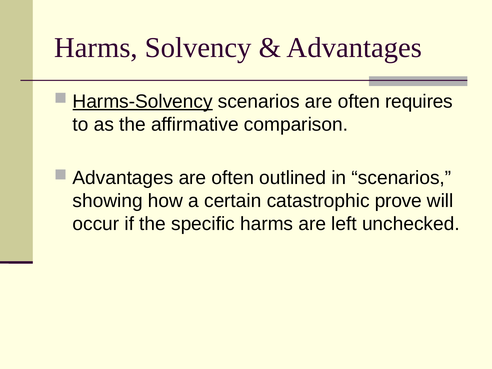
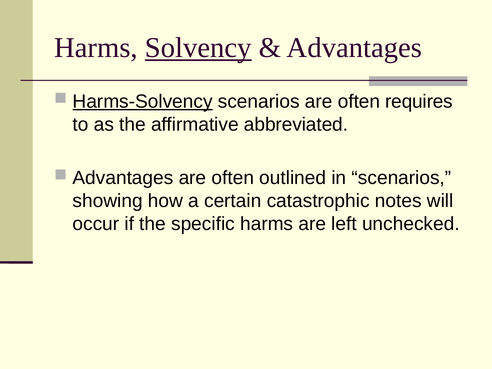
Solvency underline: none -> present (198, 48)
comparison: comparison -> abbreviated (296, 124)
prove: prove -> notes (398, 201)
